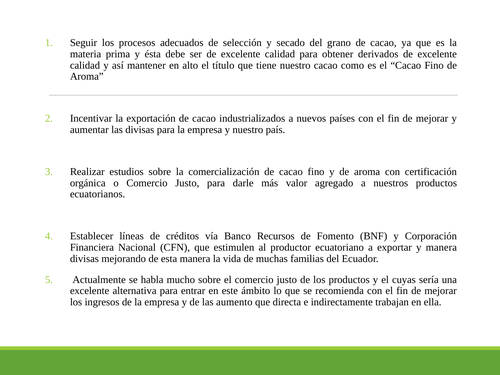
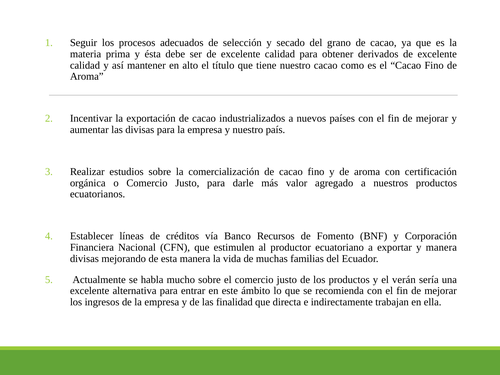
cuyas: cuyas -> verán (404, 280)
aumento: aumento -> finalidad (234, 302)
